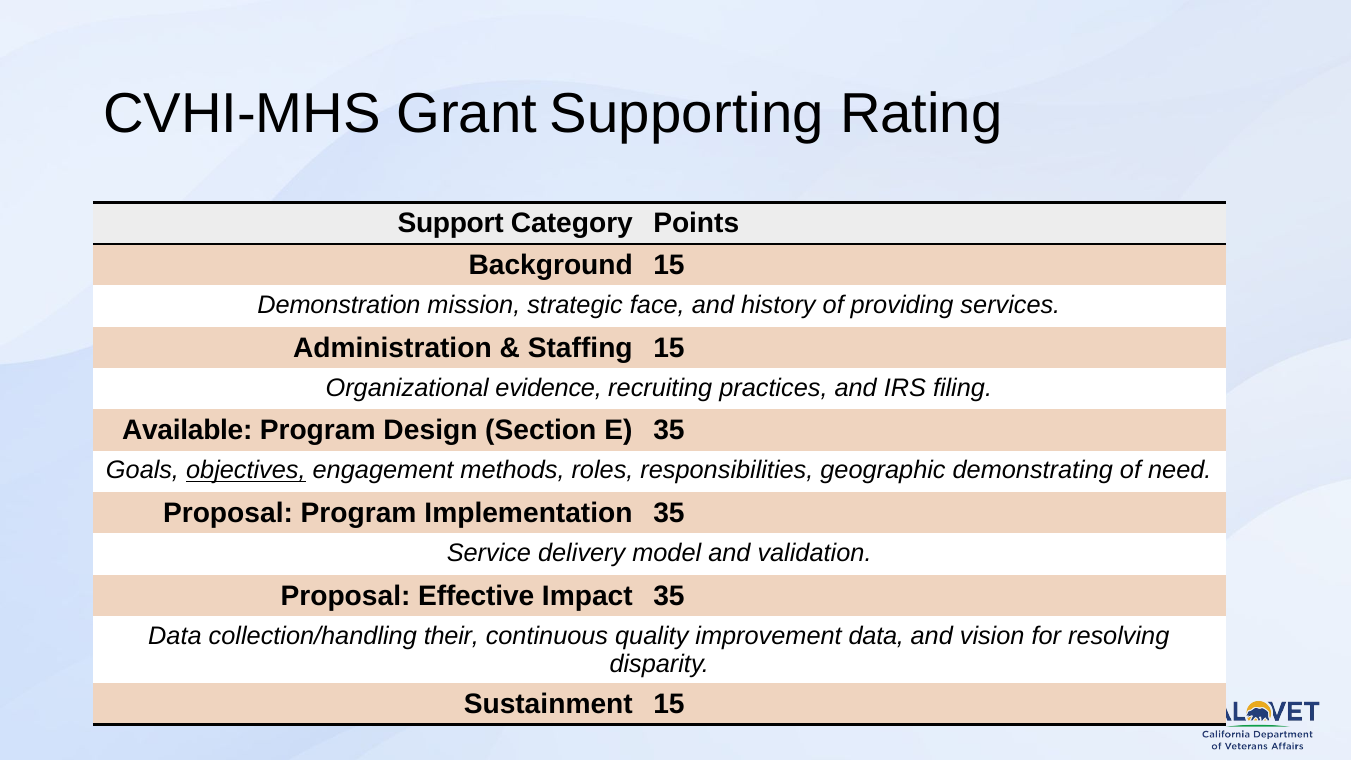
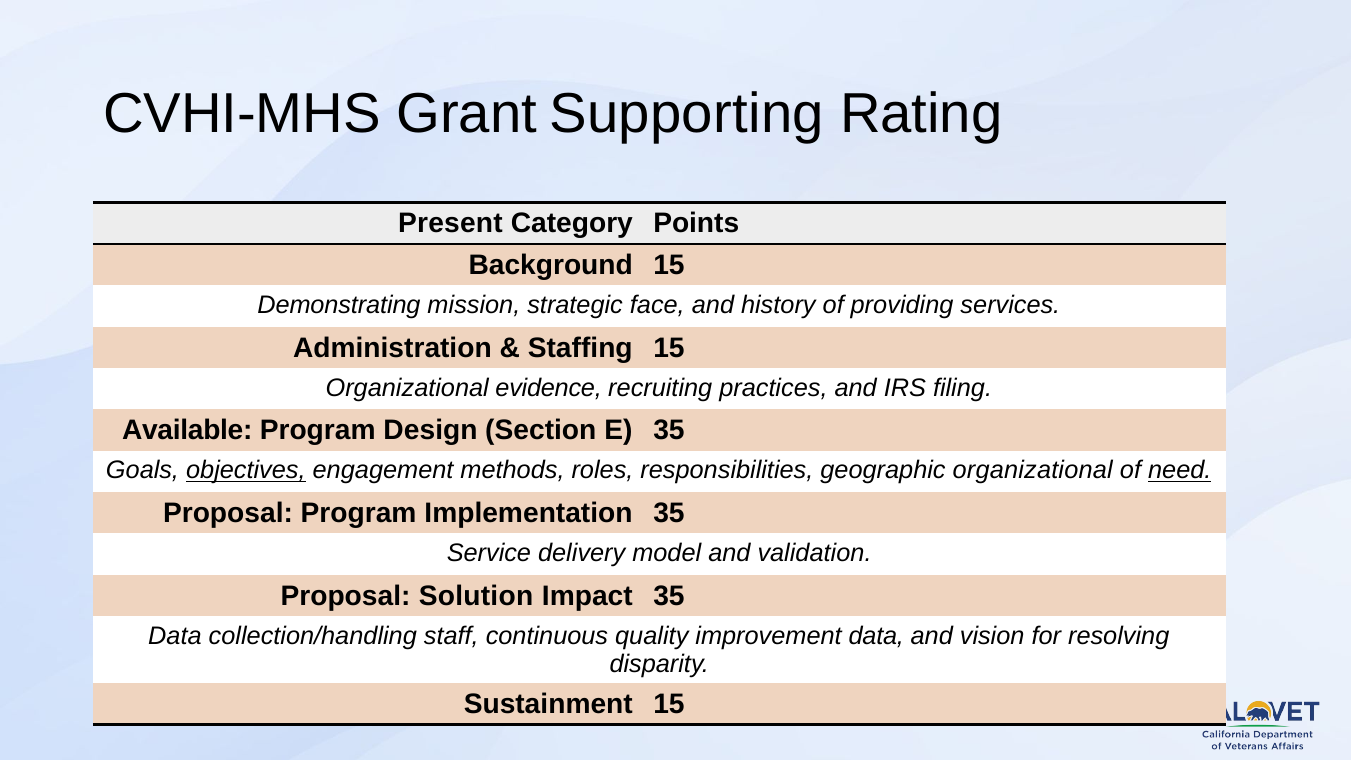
Support: Support -> Present (450, 224)
Demonstration: Demonstration -> Demonstrating (339, 305)
geographic demonstrating: demonstrating -> organizational (1033, 470)
need underline: none -> present (1180, 470)
Effective: Effective -> Solution (476, 596)
their: their -> staff (451, 636)
